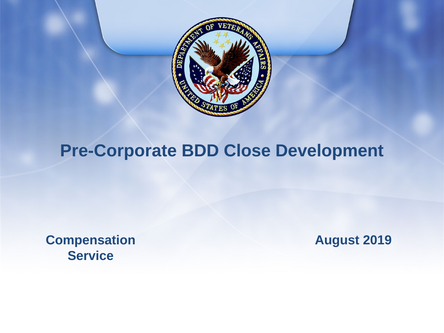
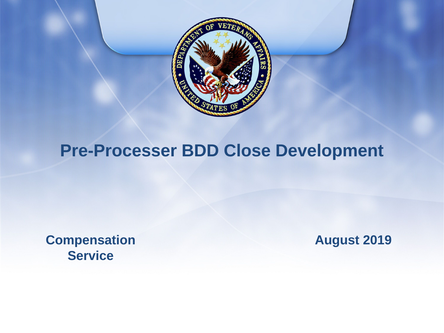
Pre-Corporate: Pre-Corporate -> Pre-Processer (118, 151)
